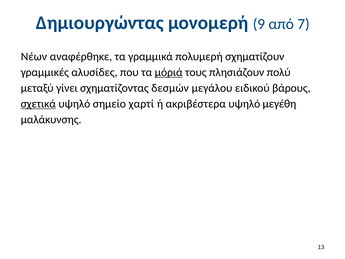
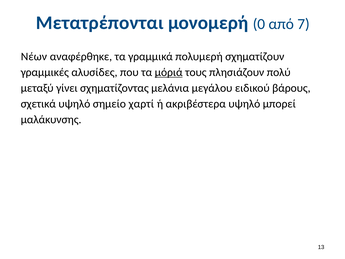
Δημιουργώντας: Δημιουργώντας -> Μετατρέπονται (100, 23)
9: 9 -> 0 (259, 24)
δεσμών: δεσμών -> μελάνια (170, 88)
σχετικά underline: present -> none (38, 104)
μεγέθη: μεγέθη -> μπορεί (279, 104)
